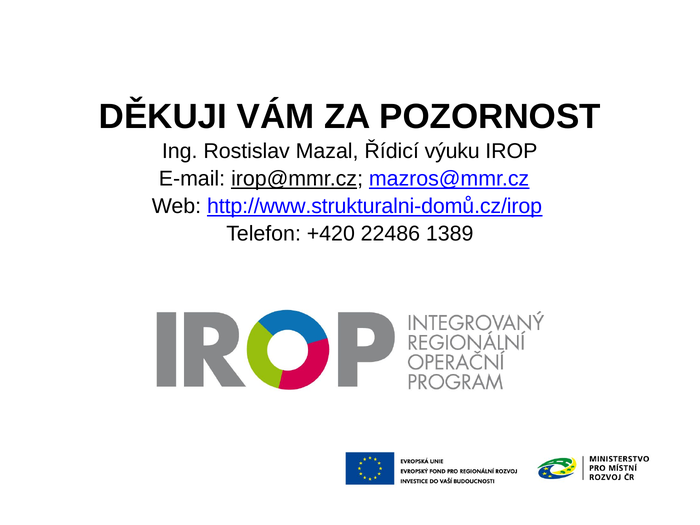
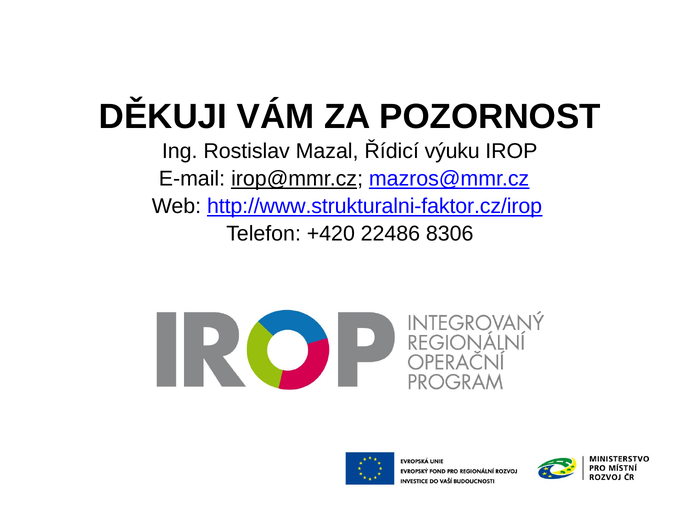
http://www.strukturalni-domů.cz/irop: http://www.strukturalni-domů.cz/irop -> http://www.strukturalni-faktor.cz/irop (375, 206)
1389: 1389 -> 8306 (450, 234)
